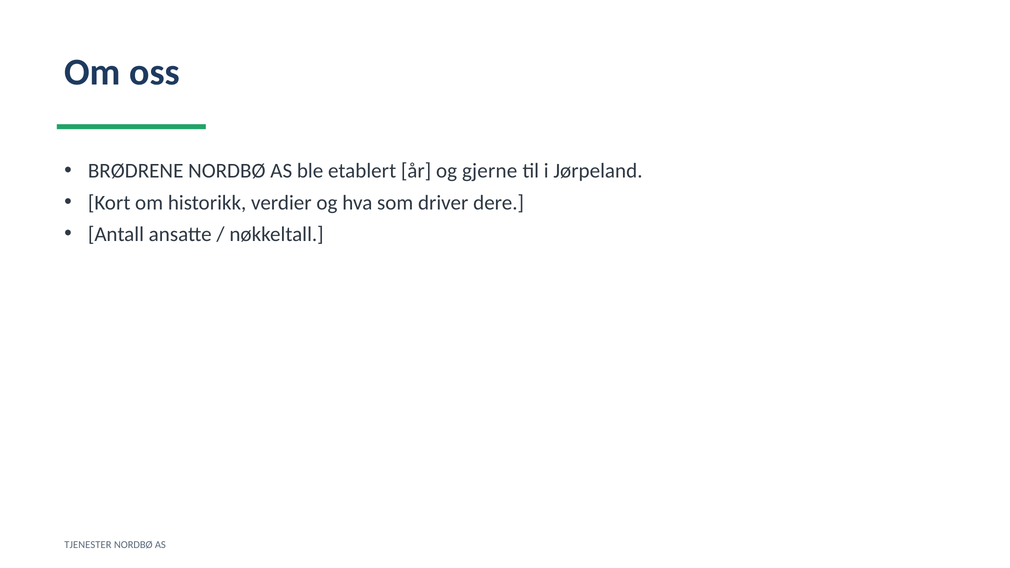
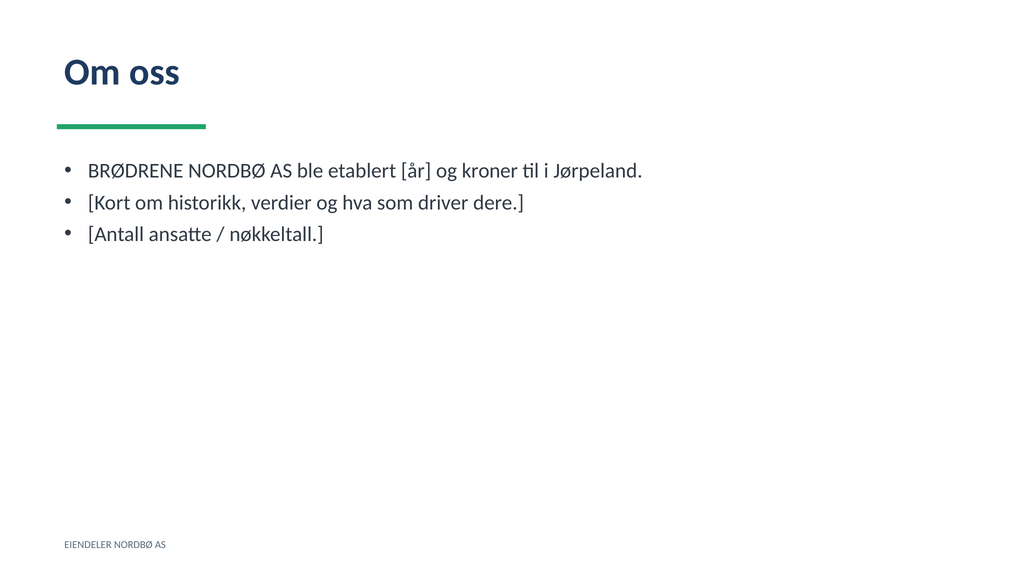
gjerne: gjerne -> kroner (490, 171)
TJENESTER: TJENESTER -> EIENDELER (88, 545)
